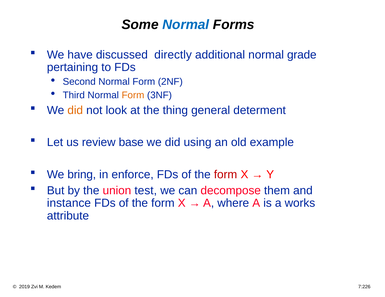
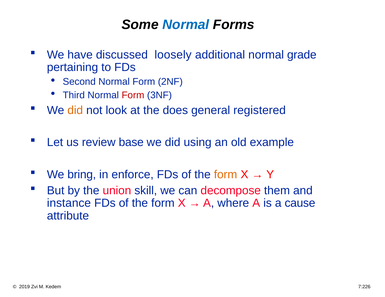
directly: directly -> loosely (173, 55)
Form colour: orange -> red (133, 95)
thing: thing -> does (175, 110)
determent: determent -> registered (260, 110)
form colour: red -> orange (226, 175)
test: test -> skill (146, 191)
works: works -> cause (300, 203)
